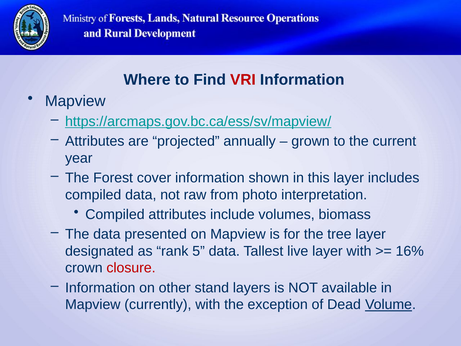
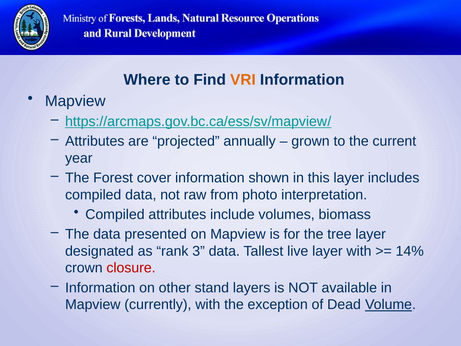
VRI colour: red -> orange (243, 80)
5: 5 -> 3 (199, 251)
16%: 16% -> 14% (410, 251)
